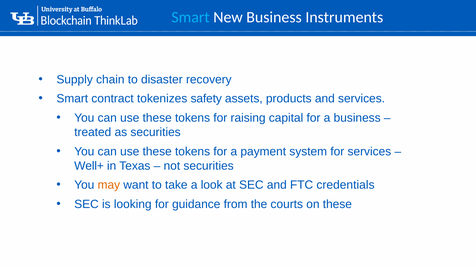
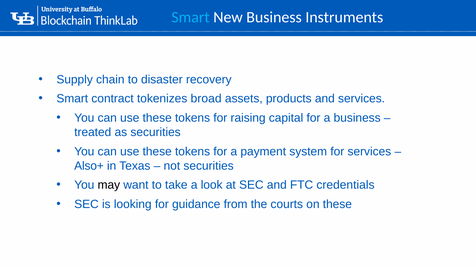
safety: safety -> broad (206, 99)
Well+: Well+ -> Also+ (89, 166)
may colour: orange -> black (109, 185)
